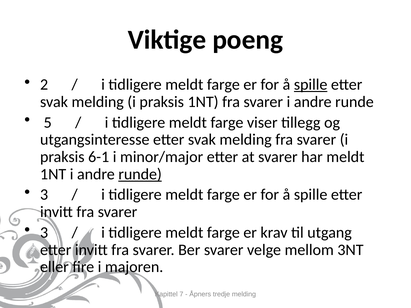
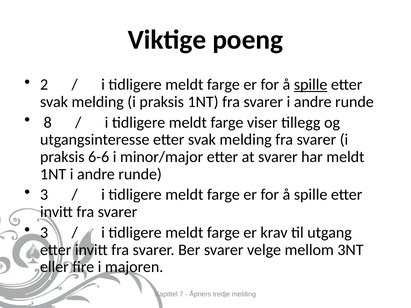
5: 5 -> 8 (48, 123)
6-1: 6-1 -> 6-6 (99, 157)
runde underline: present -> none (140, 174)
